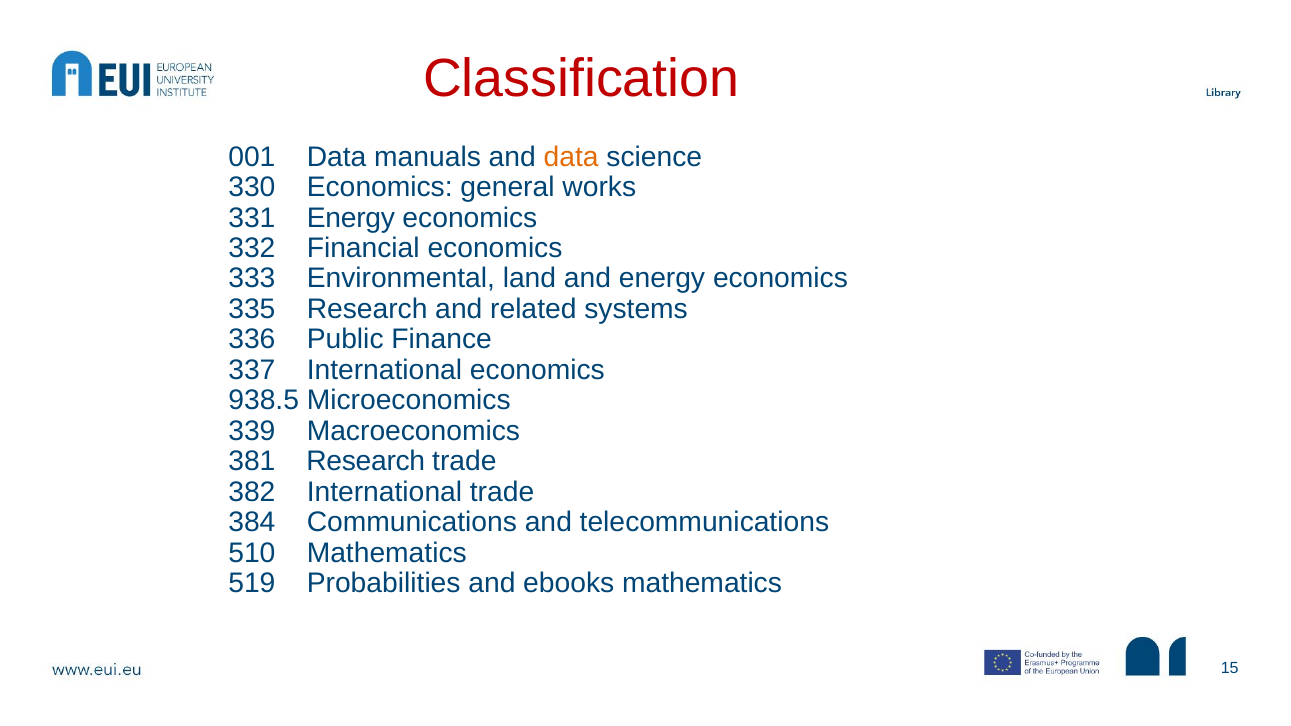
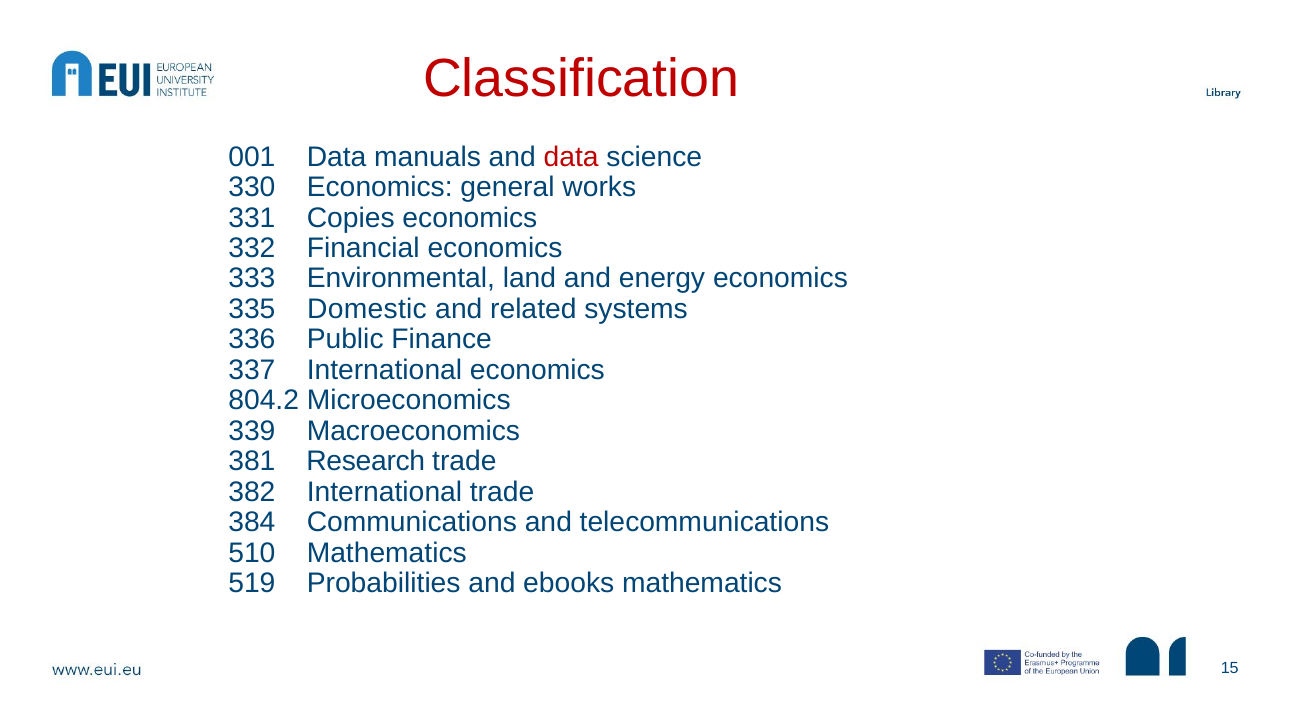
data colour: orange -> red (571, 157)
331 Energy: Energy -> Copies (351, 218)
335 Research: Research -> Domestic (367, 309)
938.5: 938.5 -> 804.2 (264, 401)
